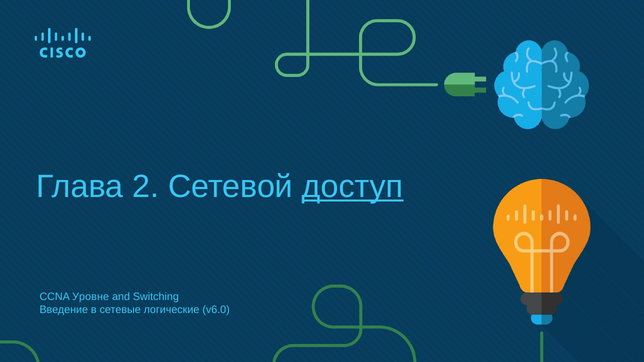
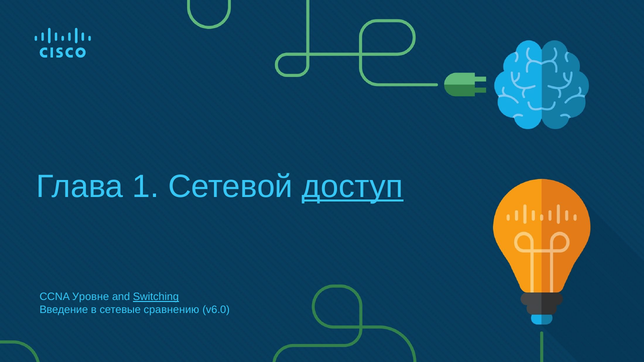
2: 2 -> 1 (146, 187)
Switching underline: none -> present (156, 297)
логические: логические -> сравнению (171, 310)
